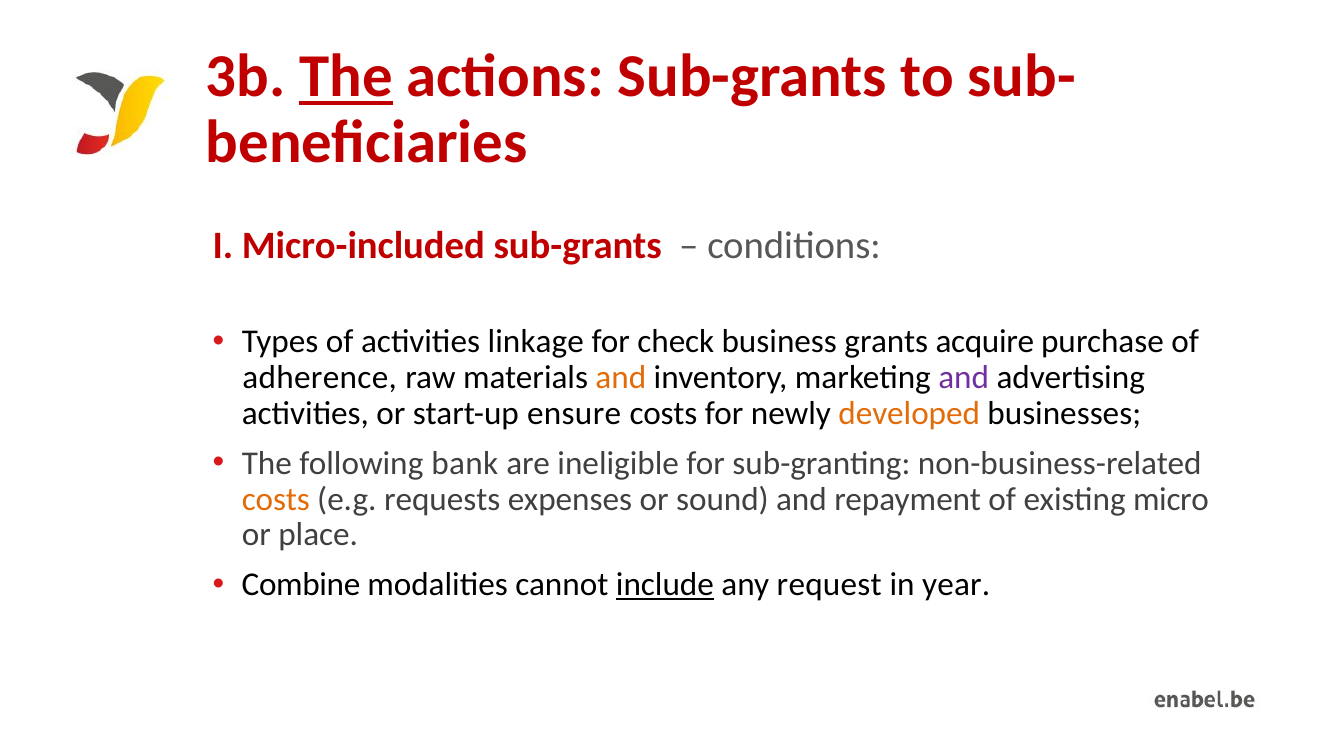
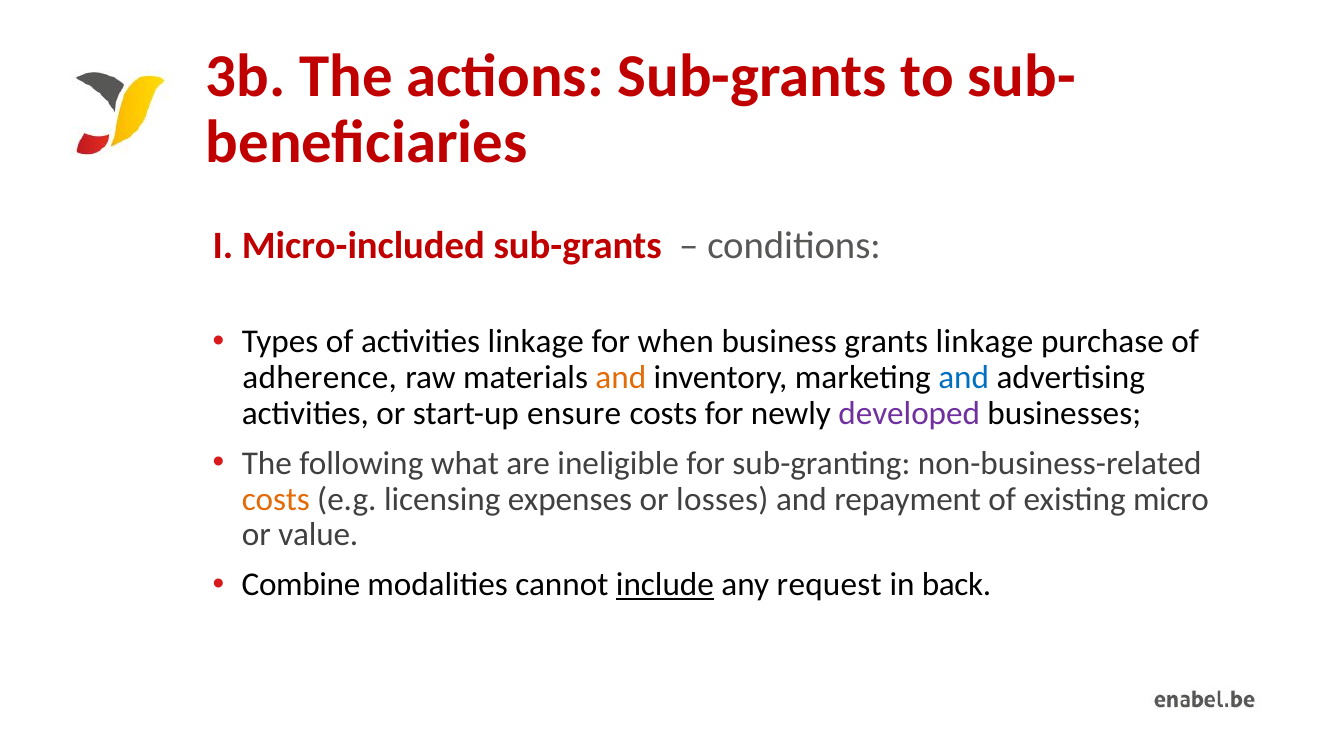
The underline: present -> none (346, 77)
check: check -> when (676, 342)
grants acquire: acquire -> linkage (984, 342)
and colour: purple -> blue (964, 378)
developed colour: orange -> purple (909, 414)
bank: bank -> what (465, 463)
requests: requests -> licensing (442, 499)
sound: sound -> losses (722, 499)
place: place -> value (318, 535)
year: year -> back (956, 585)
